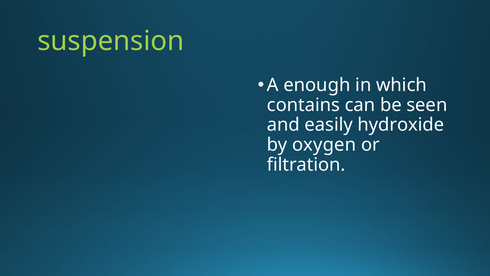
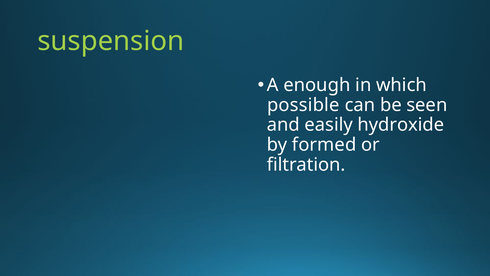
contains: contains -> possible (303, 105)
oxygen: oxygen -> formed (324, 145)
